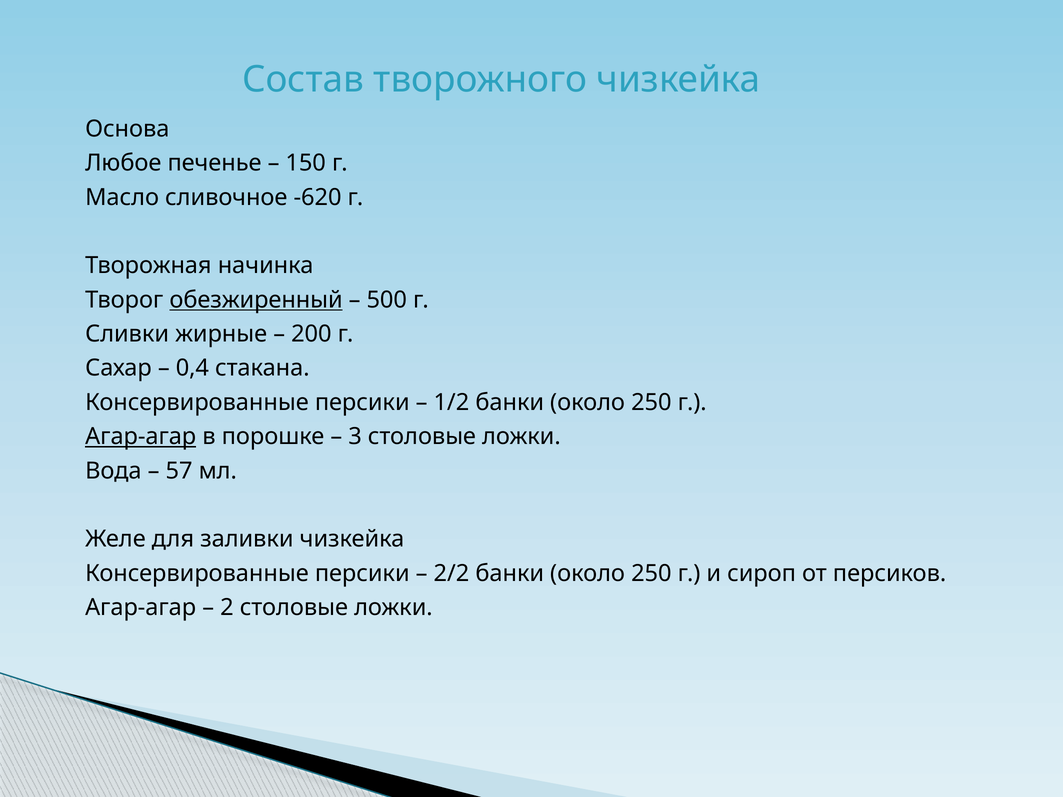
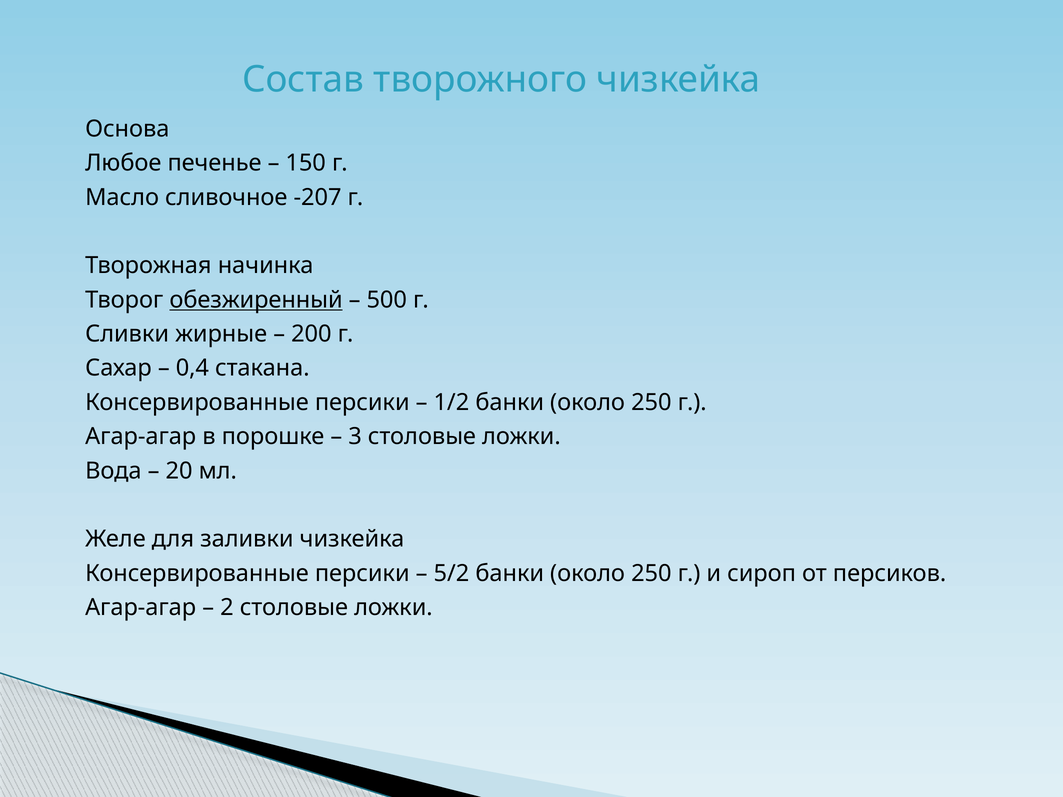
-620: -620 -> -207 (318, 197)
Агар-агар underline: present -> none (141, 437)
57: 57 -> 20 (179, 471)
2/2: 2/2 -> 5/2 (451, 573)
